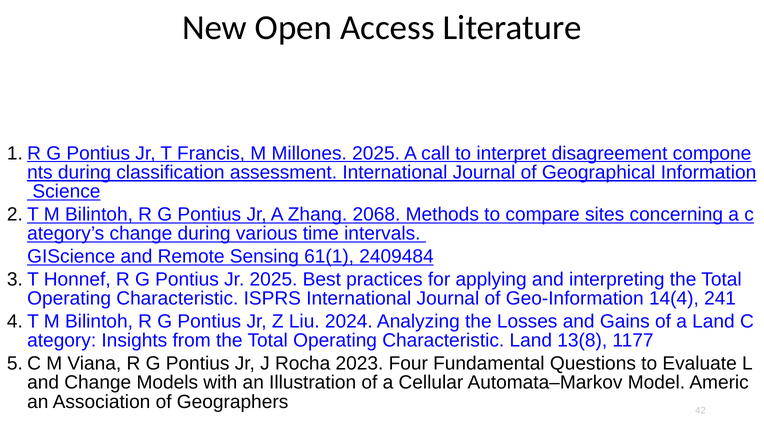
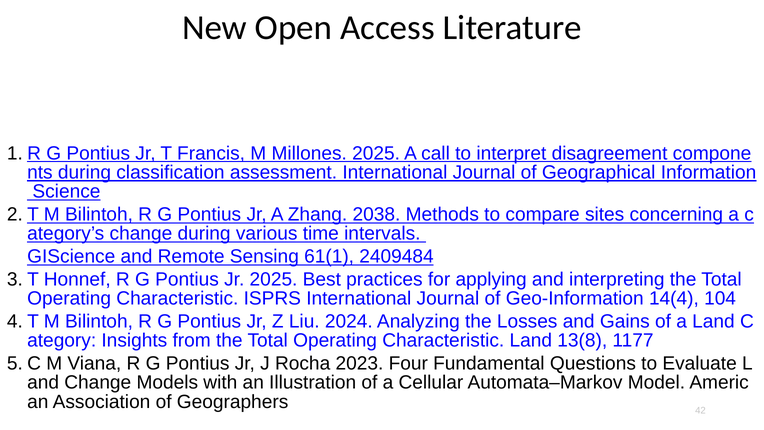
2068: 2068 -> 2038 (376, 214)
241: 241 -> 104 (720, 298)
